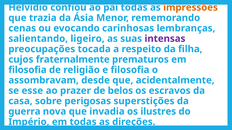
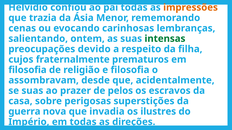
ligeiro: ligeiro -> ontem (88, 39)
intensas colour: purple -> green (165, 39)
tocada: tocada -> devido (94, 49)
se esse: esse -> suas (32, 91)
belos: belos -> pelos (120, 91)
